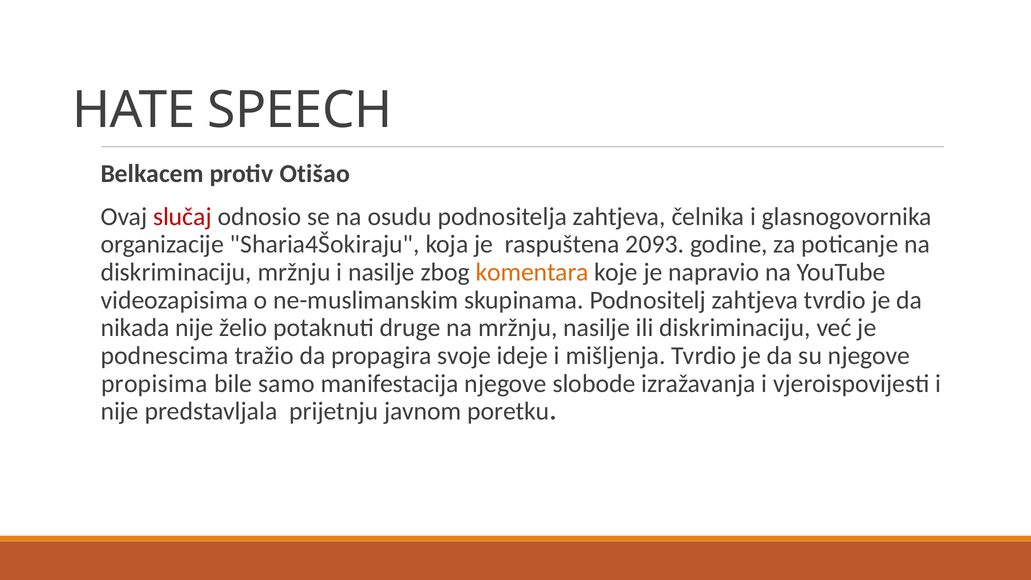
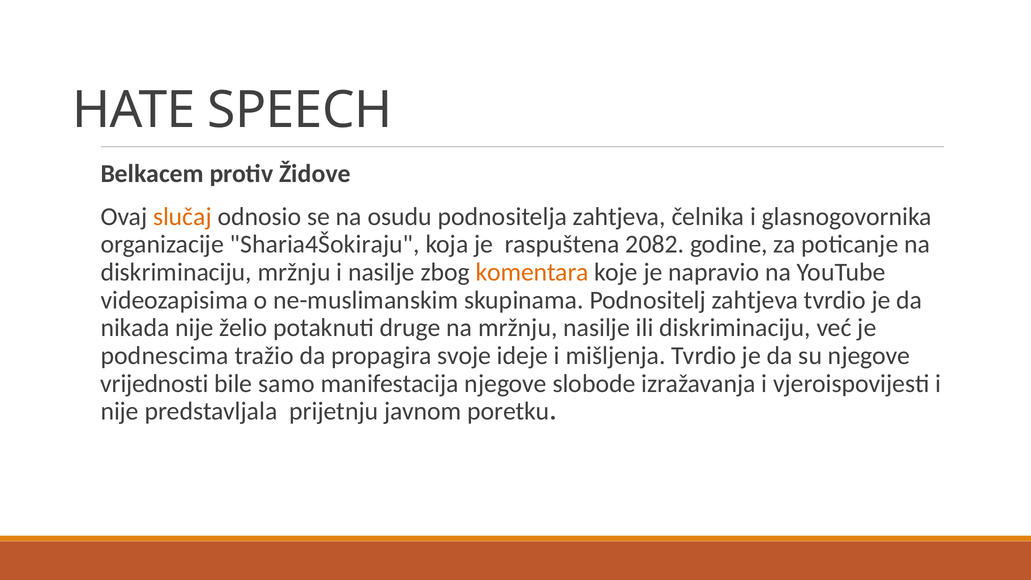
Otišao: Otišao -> Židove (315, 174)
slučaj colour: red -> orange (182, 217)
2093: 2093 -> 2082 (655, 244)
propisima: propisima -> vrijednosti (155, 384)
